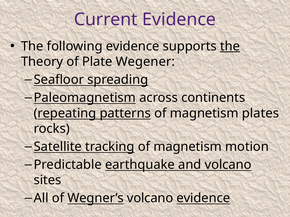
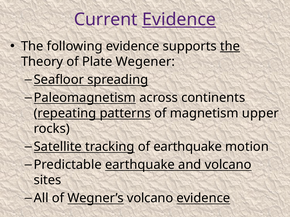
Evidence underline: none -> present (179, 19)
plates: plates -> upper (260, 113)
tracking of magnetism: magnetism -> earthquake (188, 147)
